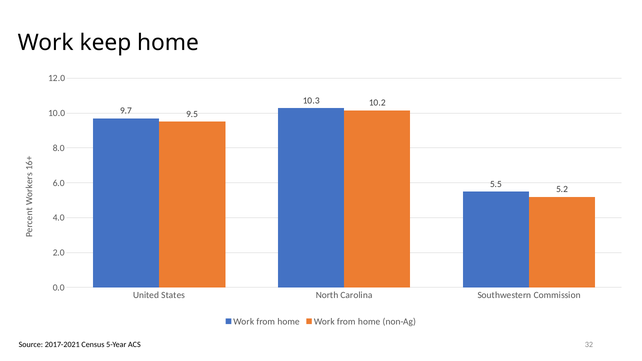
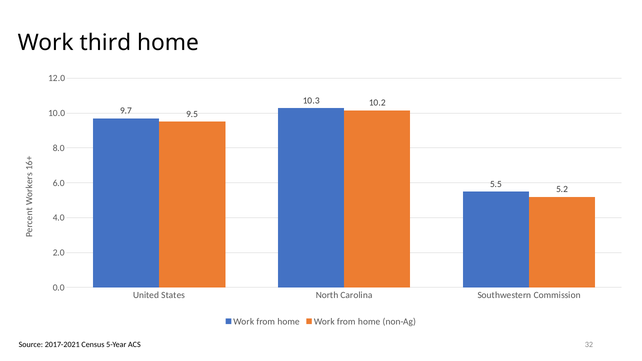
keep: keep -> third (105, 43)
